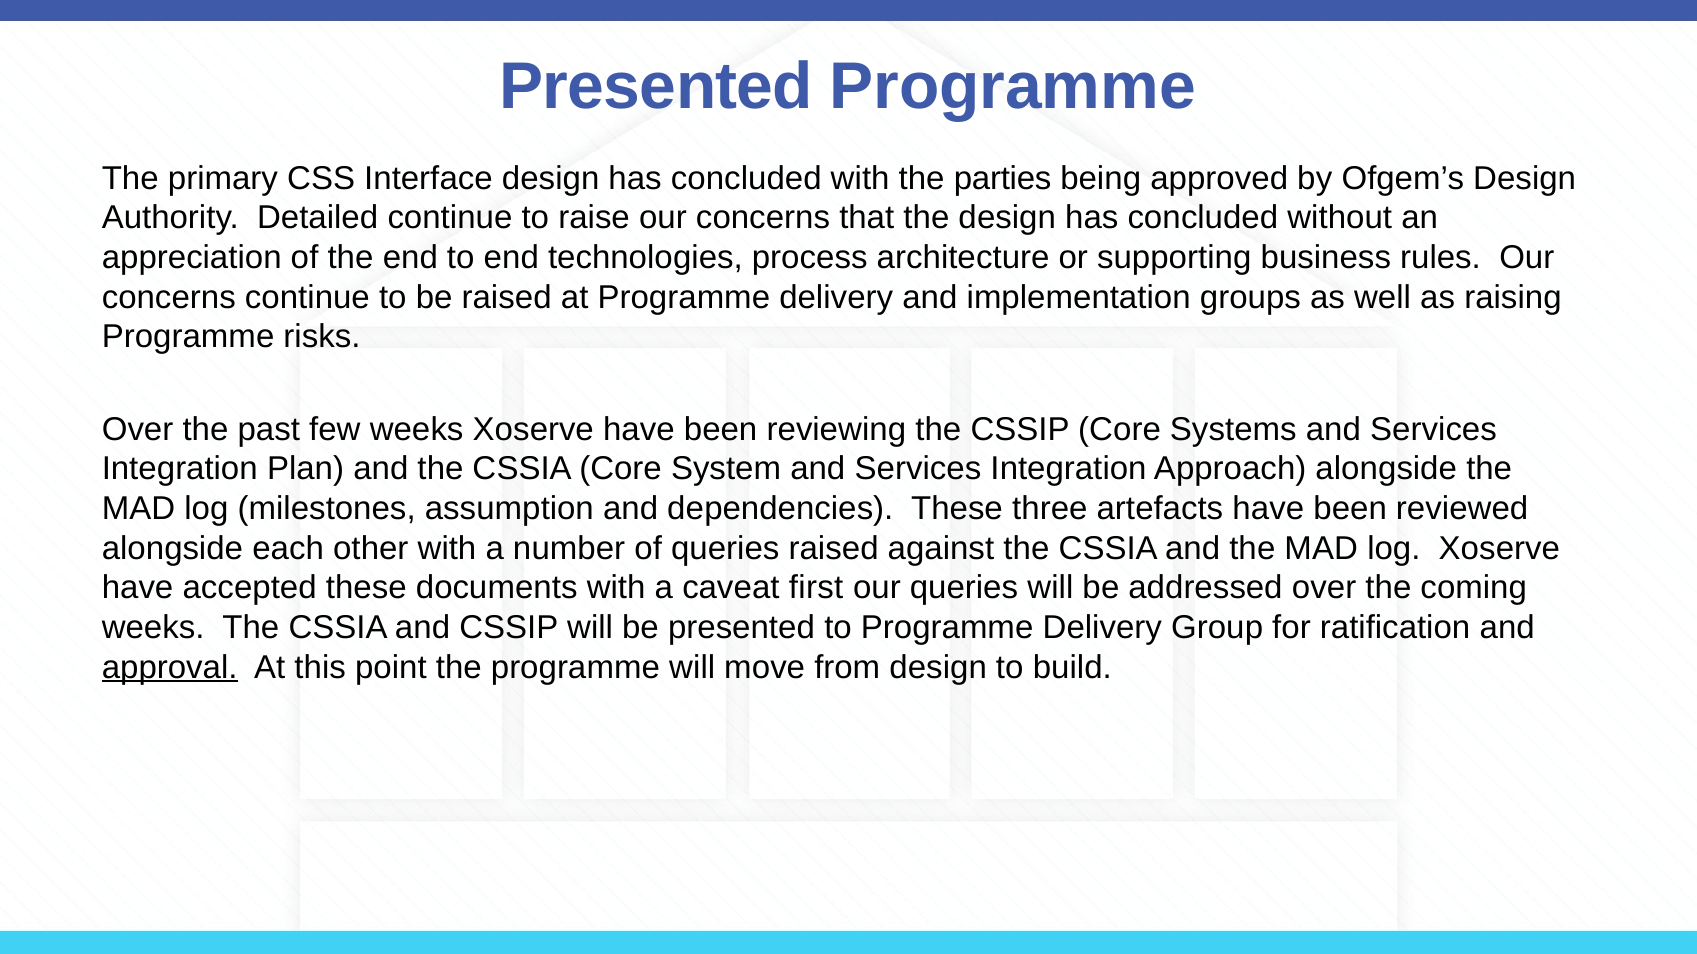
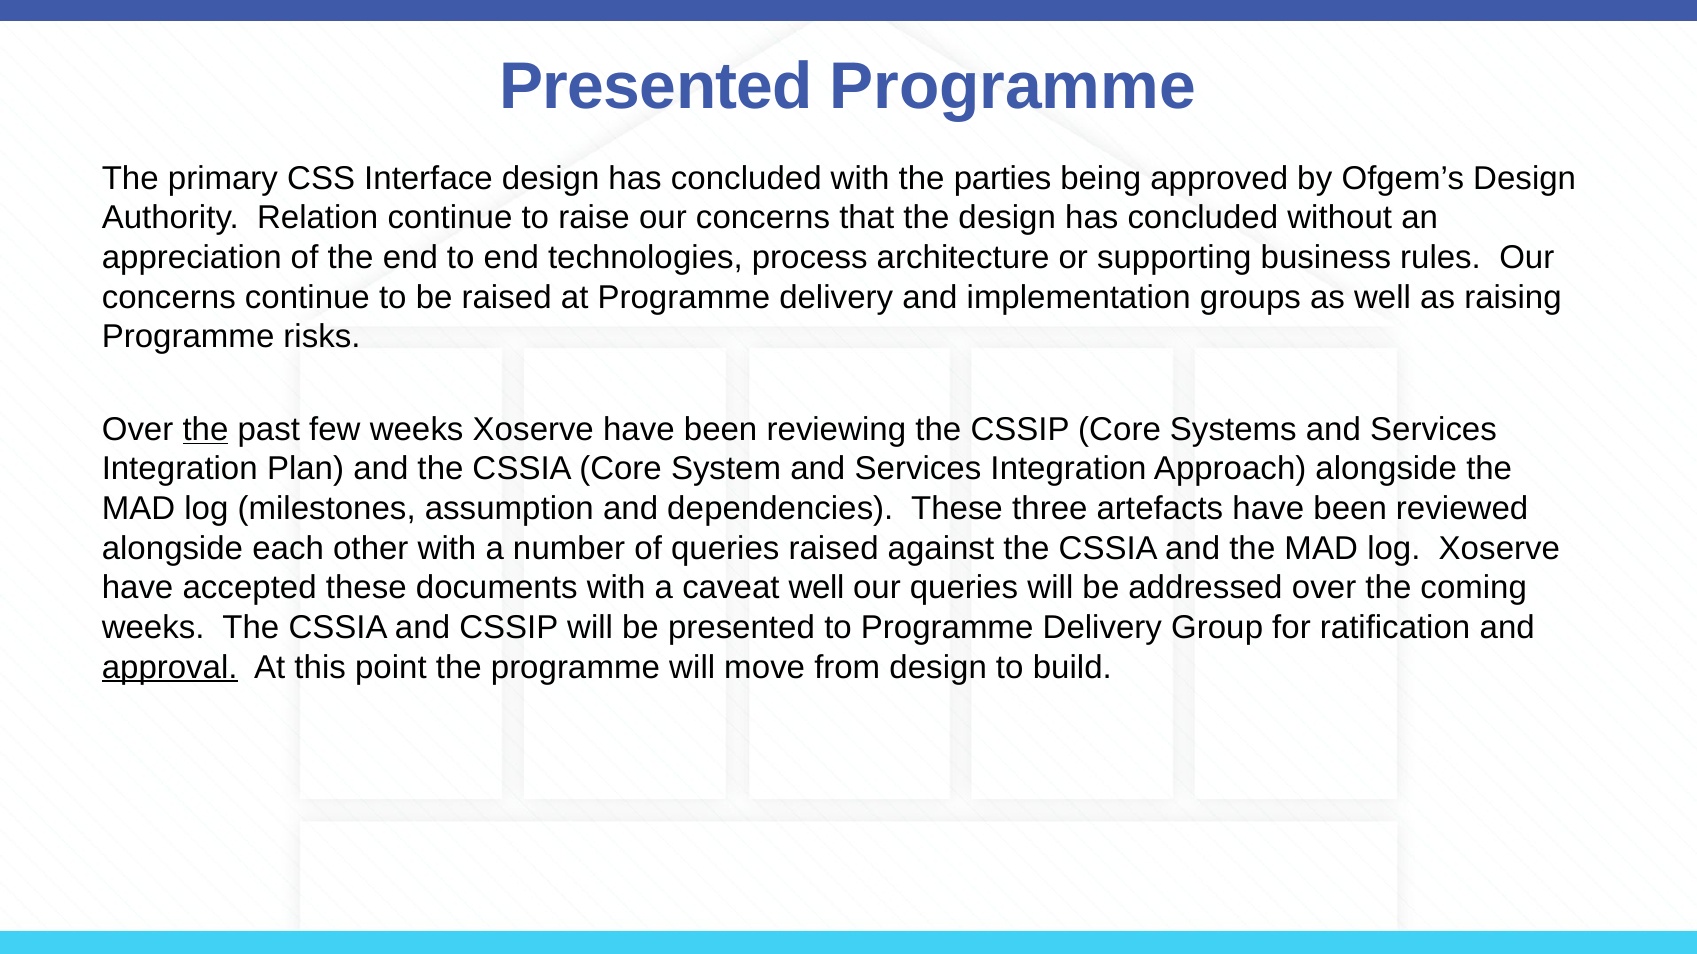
Detailed: Detailed -> Relation (318, 218)
the underline: none -> present (205, 430)
caveat first: first -> well (816, 588)
